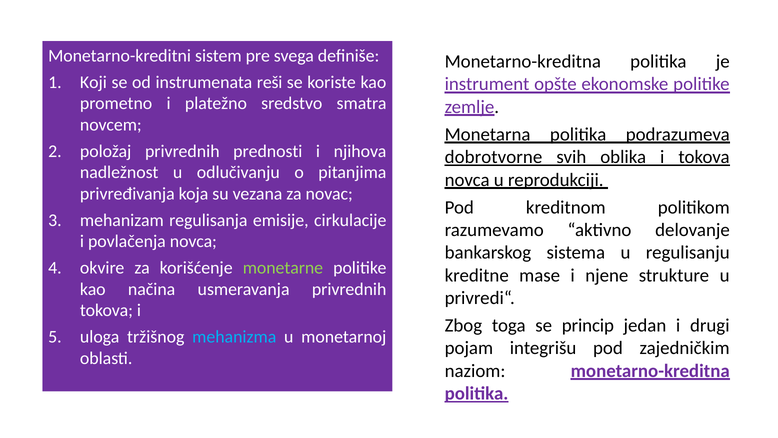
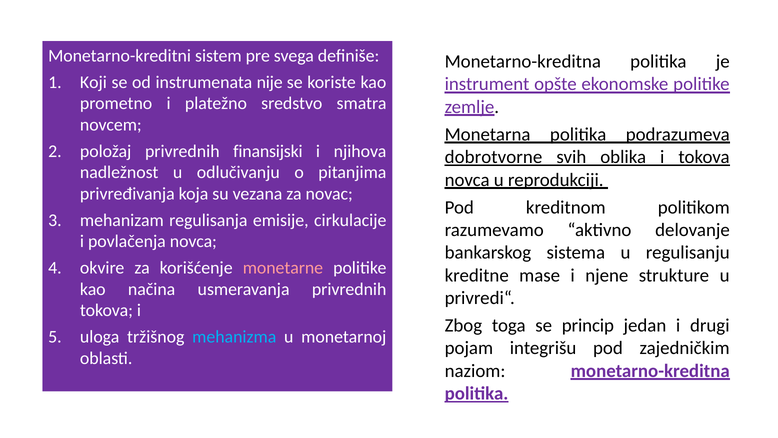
reši: reši -> nije (270, 82)
prednosti: prednosti -> finansijski (268, 151)
monetarne colour: light green -> pink (283, 268)
